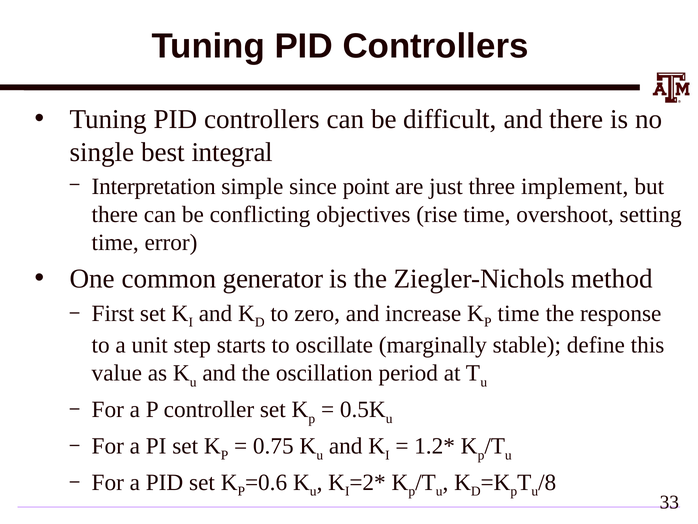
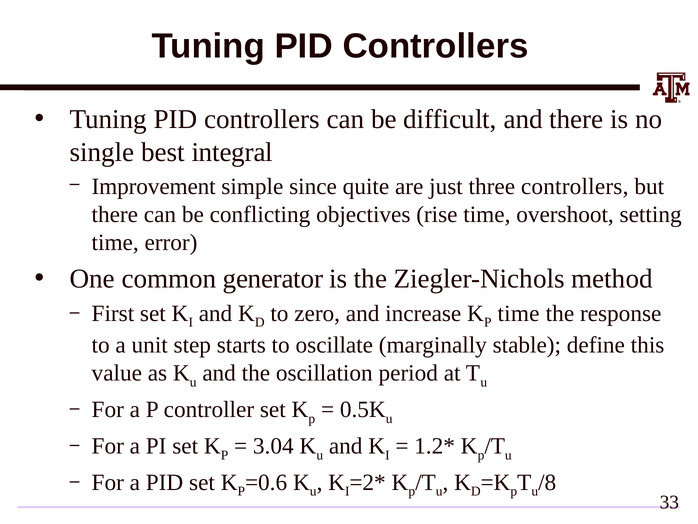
Interpretation: Interpretation -> Improvement (154, 187)
point: point -> quite (366, 187)
three implement: implement -> controllers (575, 187)
0.75: 0.75 -> 3.04 (273, 446)
